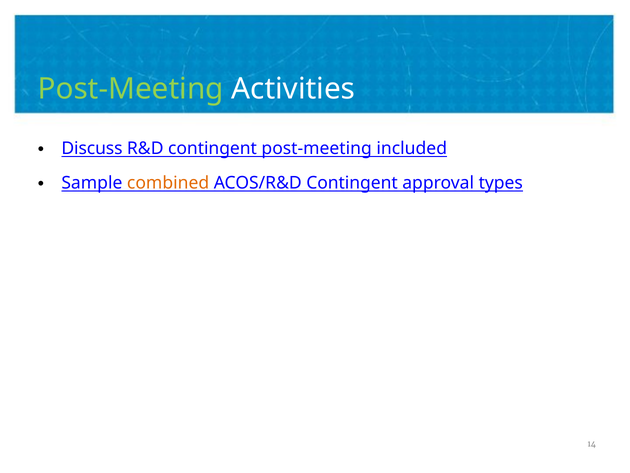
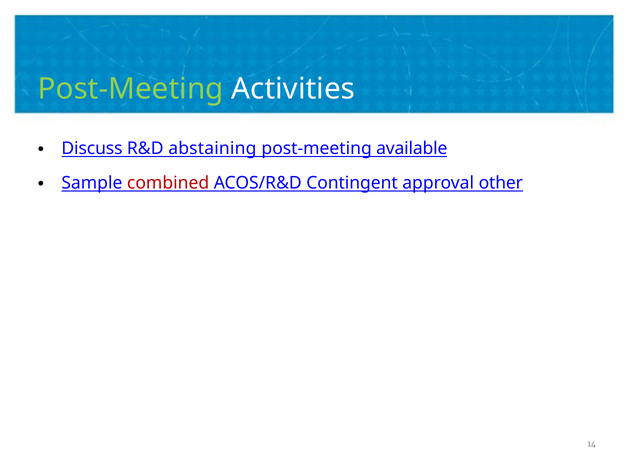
R&D contingent: contingent -> abstaining (212, 148)
included: included -> available (412, 148)
combined colour: orange -> red (168, 183)
types: types -> other (501, 183)
